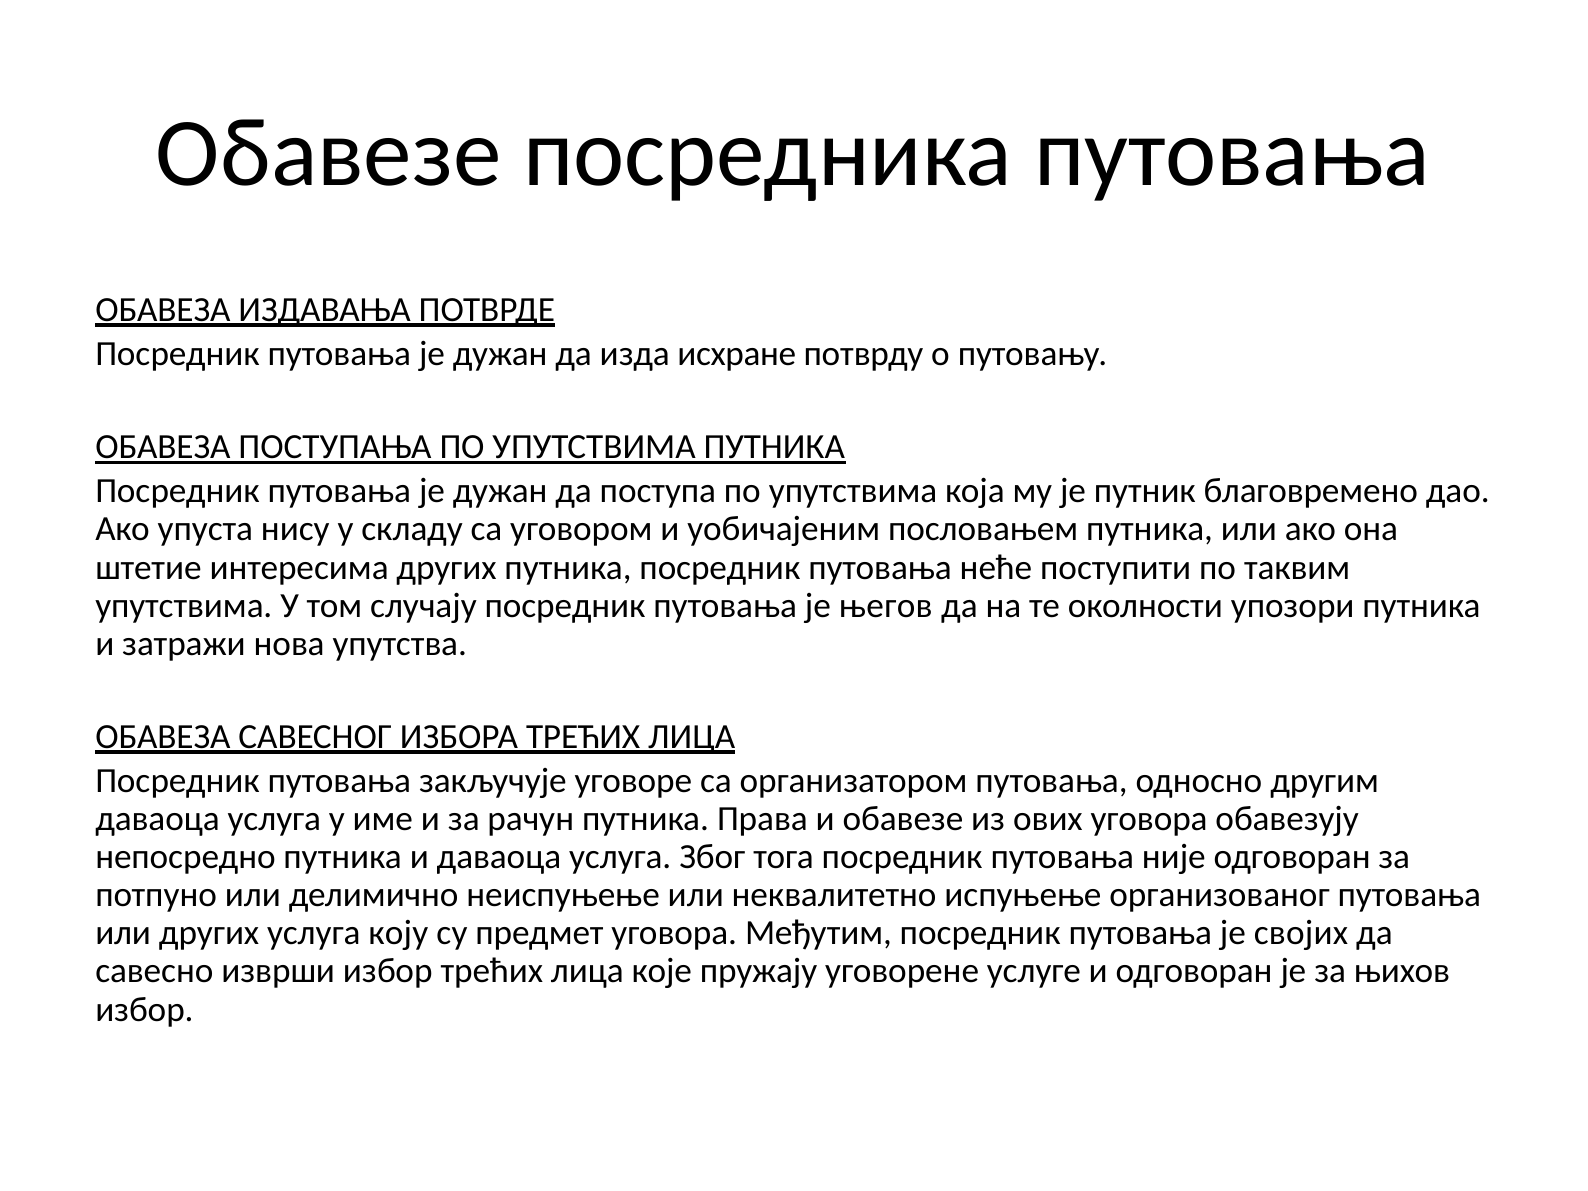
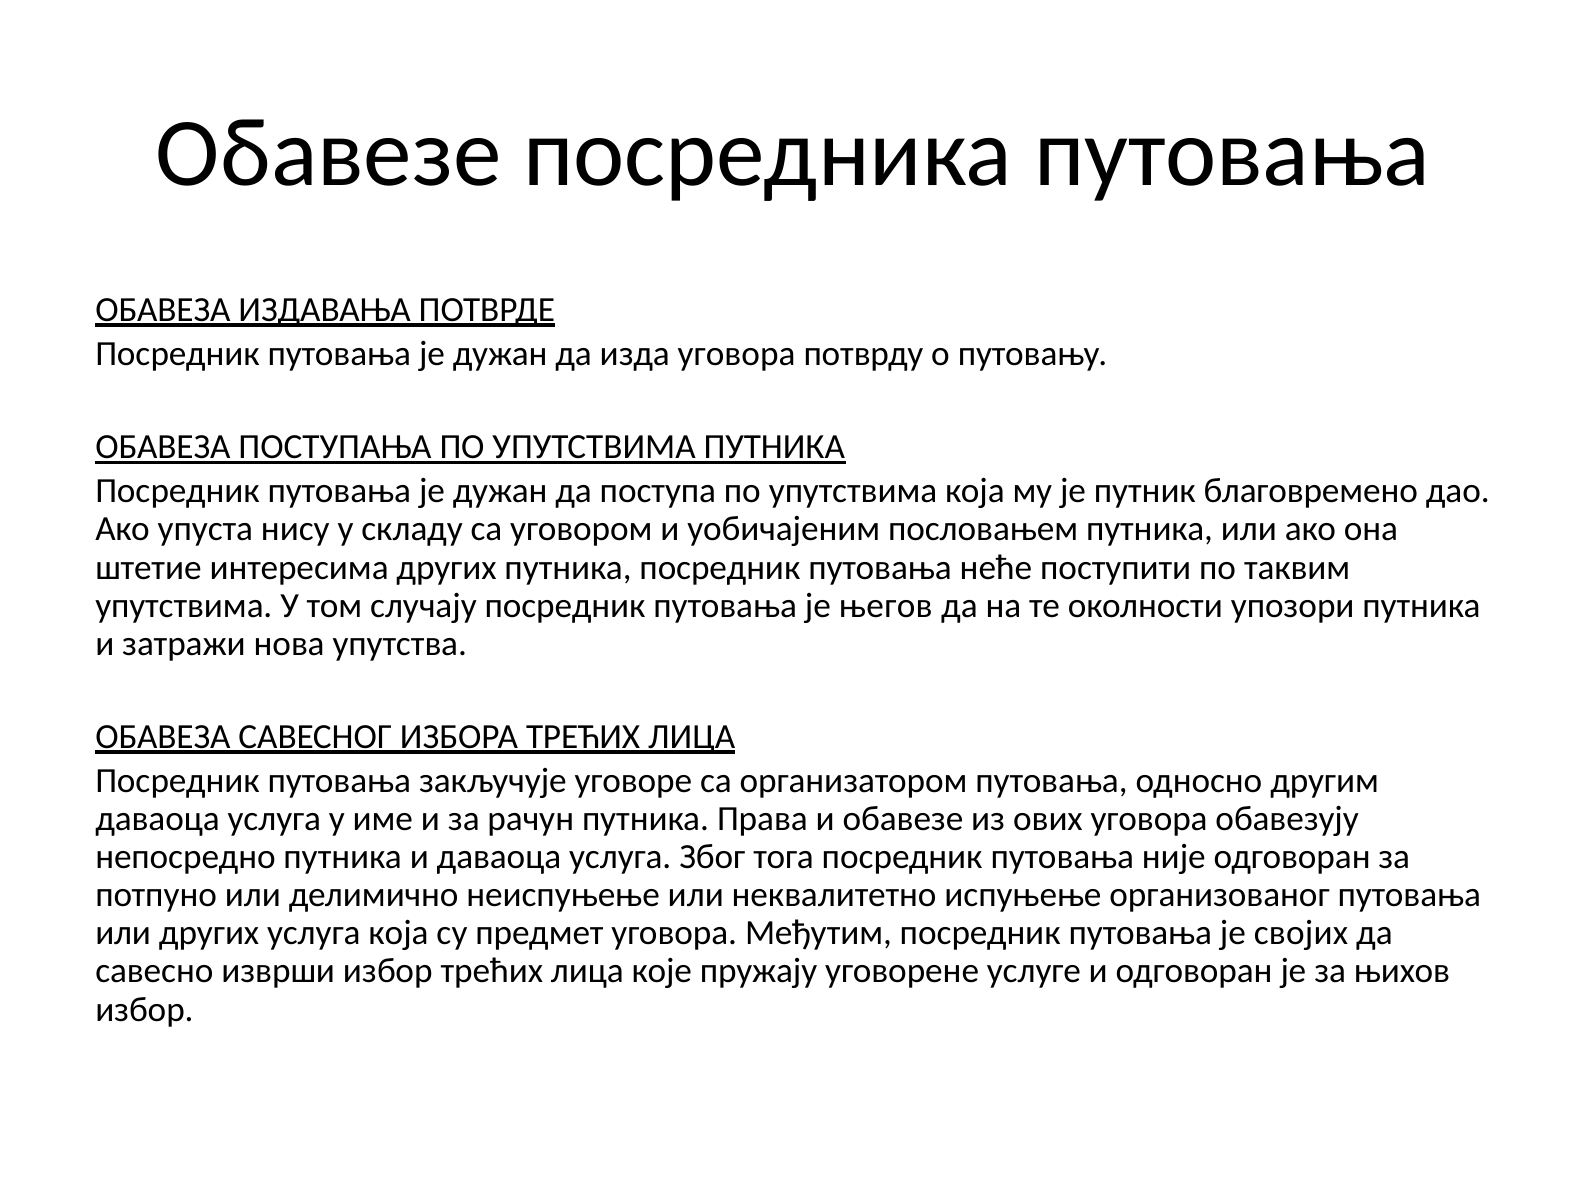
изда исхране: исхране -> уговора (737, 354)
услуга коју: коју -> која (398, 933)
